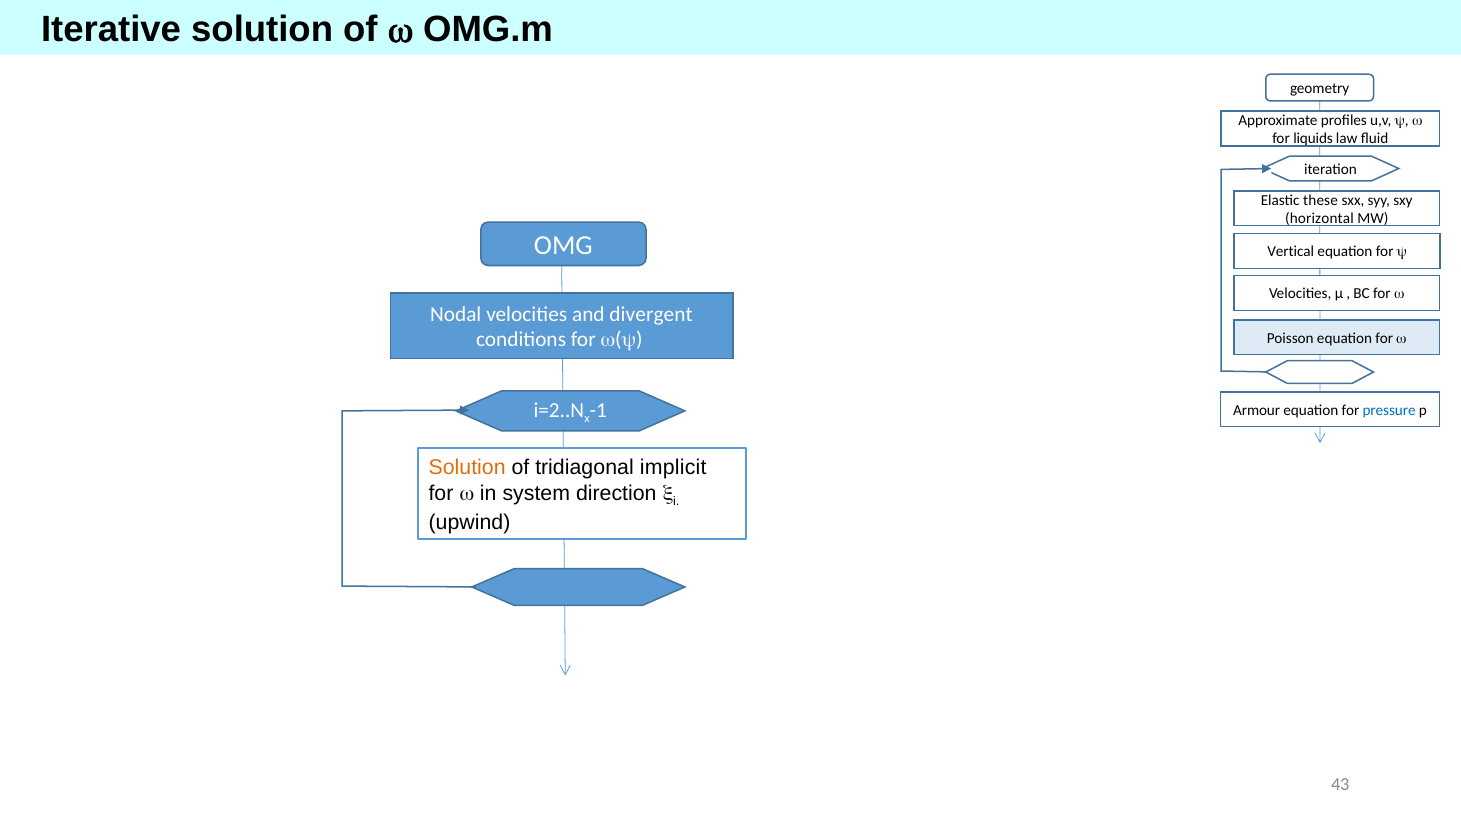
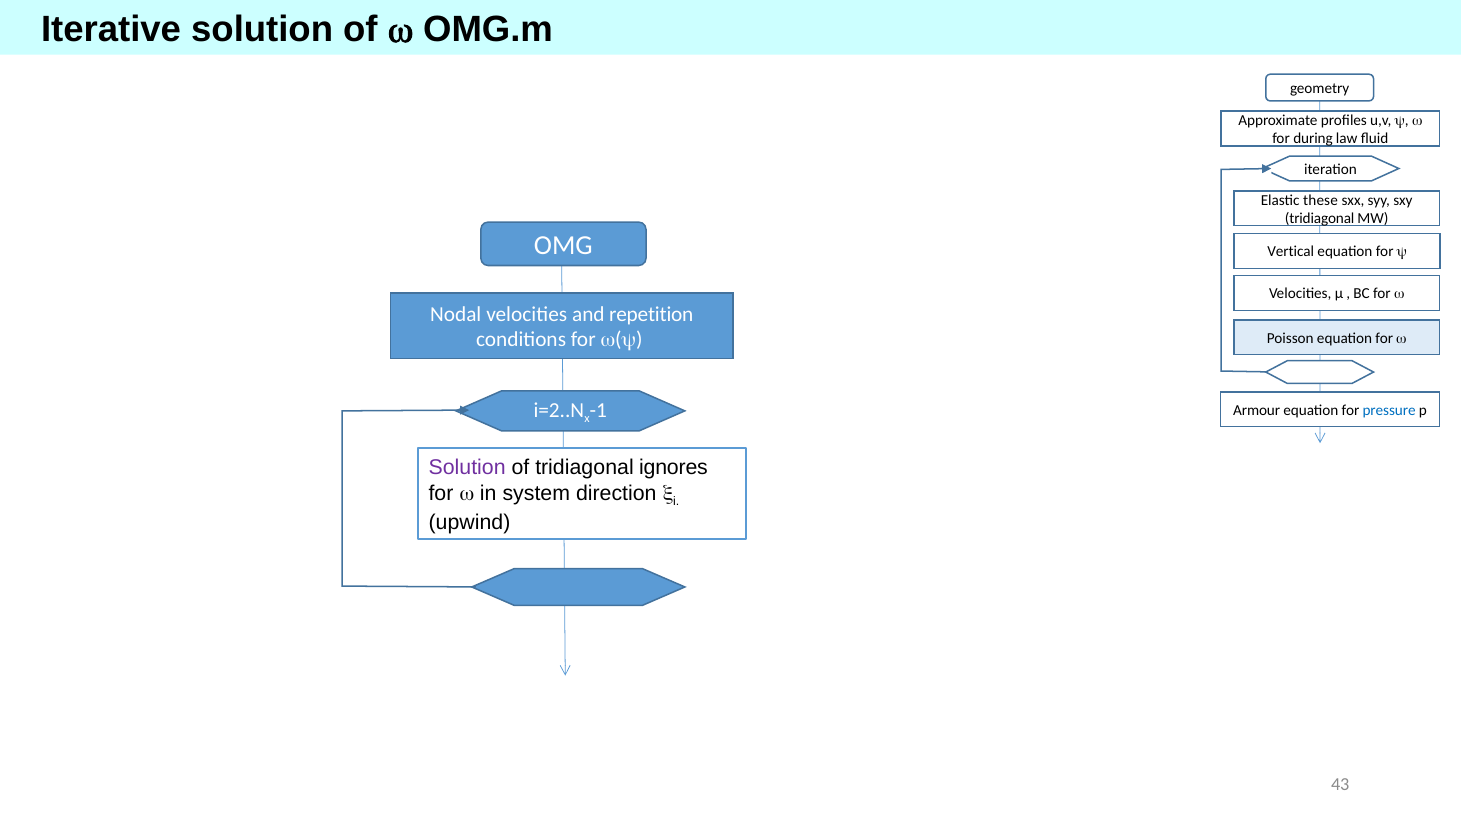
liquids: liquids -> during (1313, 139)
horizontal: horizontal -> tridiagonal (1320, 218)
divergent: divergent -> repetition (651, 314)
Solution colour: orange -> purple (467, 468)
implicit: implicit -> ignores (673, 468)
